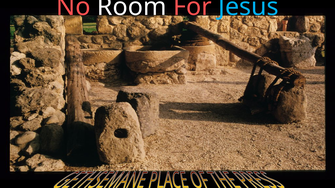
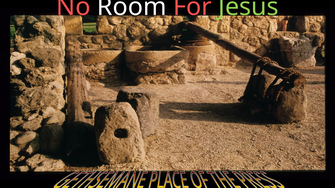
Jesus colour: light blue -> light green (248, 7)
